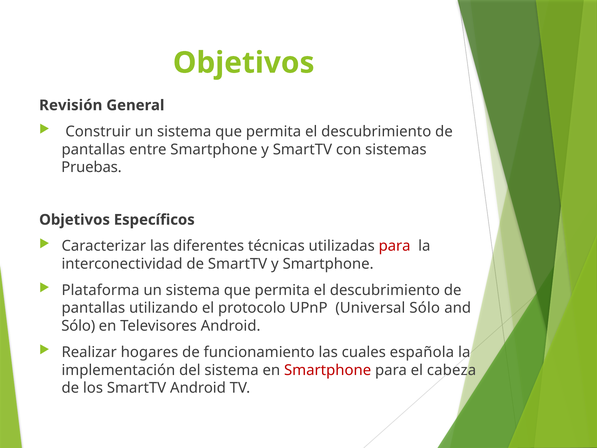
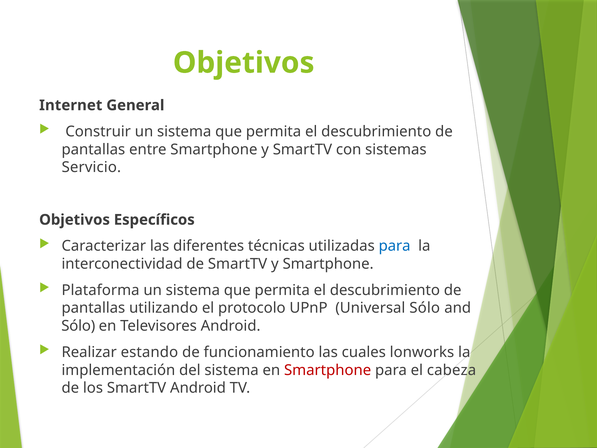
Revisión: Revisión -> Internet (71, 105)
Pruebas: Pruebas -> Servicio (91, 167)
para colour: red -> blue (395, 246)
hogares: hogares -> estando (149, 352)
española: española -> lonworks (422, 352)
